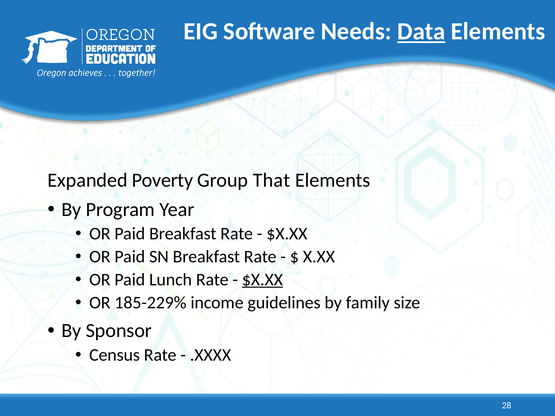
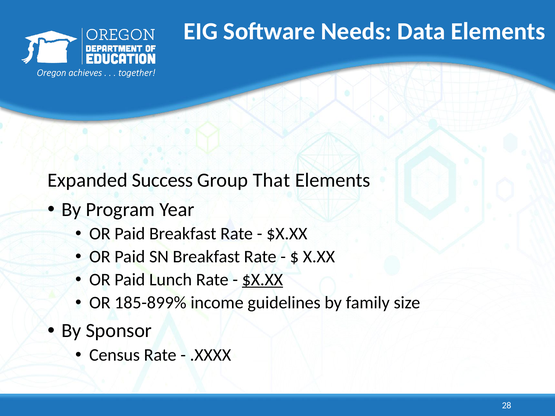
Data underline: present -> none (421, 32)
Poverty: Poverty -> Success (162, 180)
185-229%: 185-229% -> 185-899% (150, 303)
